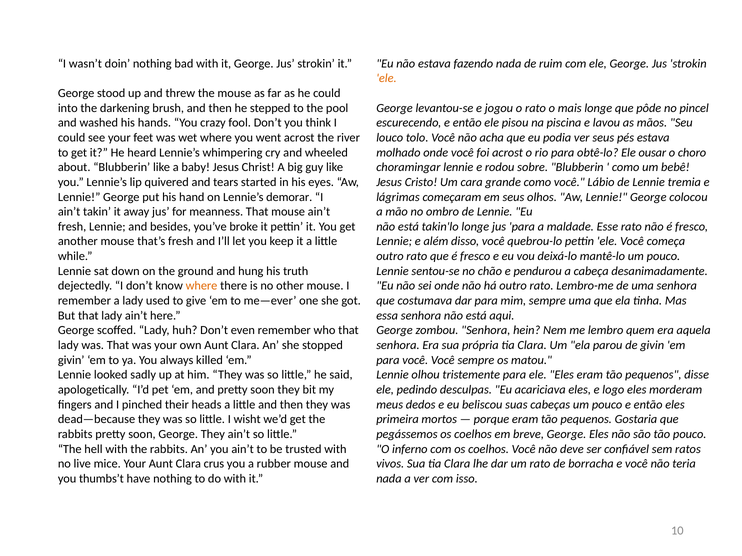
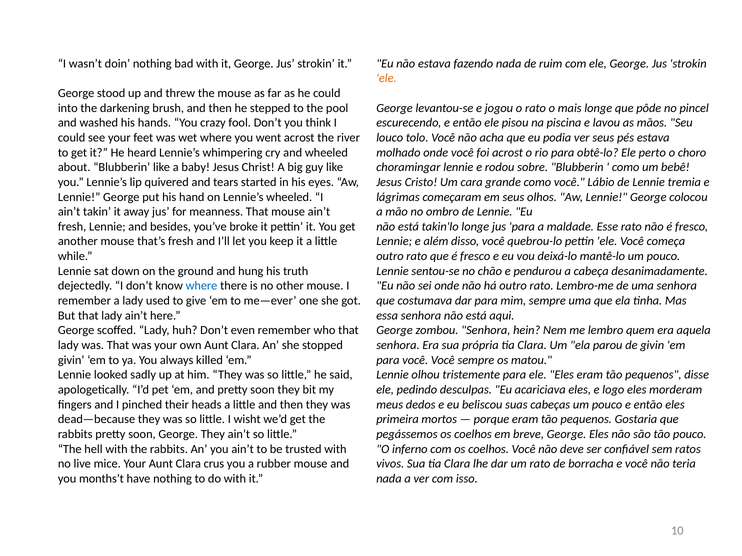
ousar: ousar -> perto (652, 153)
Lennie’s demorar: demorar -> wheeled (289, 197)
where colour: orange -> blue (202, 286)
thumbs’t: thumbs’t -> months’t (101, 479)
